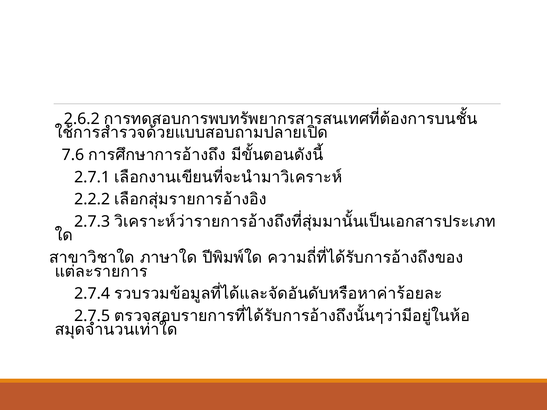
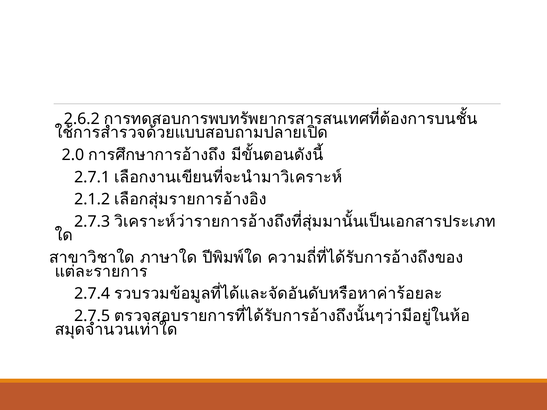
7.6: 7.6 -> 2.0 (73, 155)
2.2.2: 2.2.2 -> 2.1.2 (92, 199)
